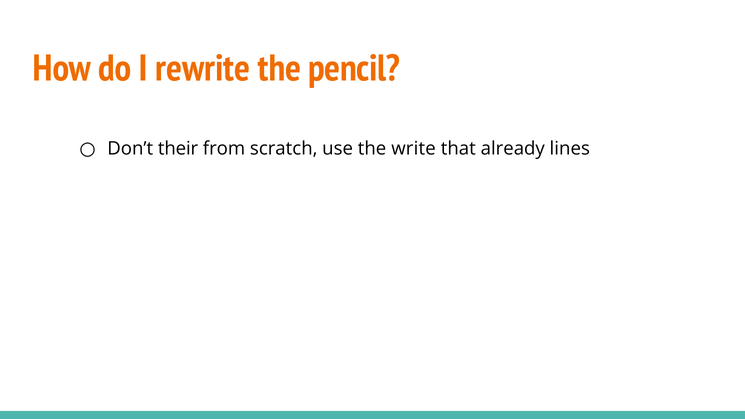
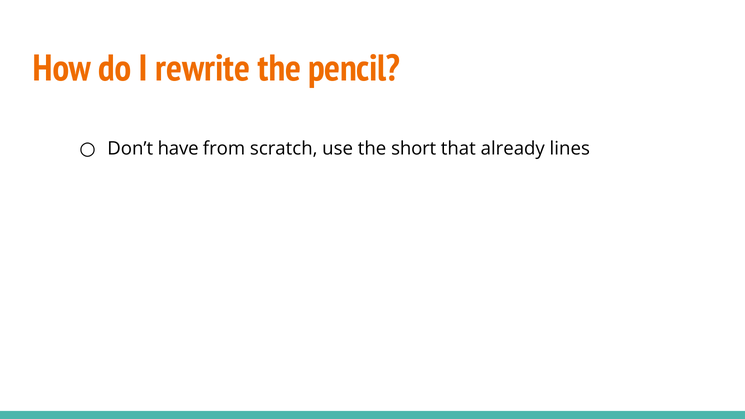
their: their -> have (178, 149)
write: write -> short (414, 149)
